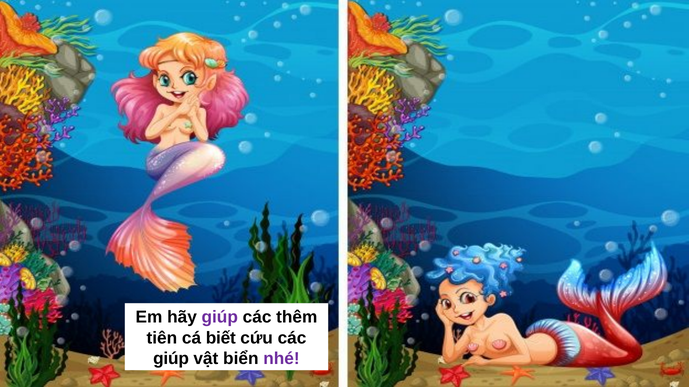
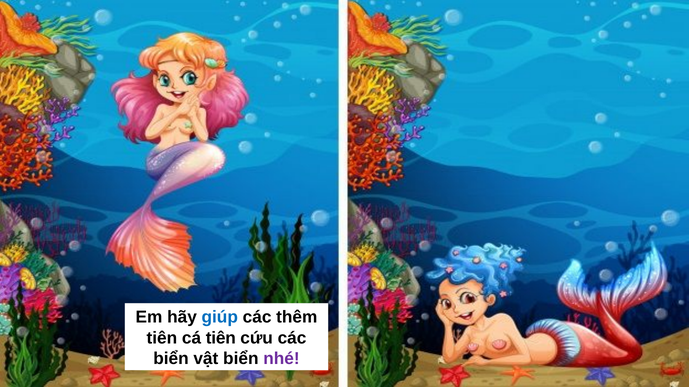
giúp colour: purple -> blue (220, 318)
cá biết: biết -> tiên (221, 338)
giúp: giúp -> biển (171, 359)
